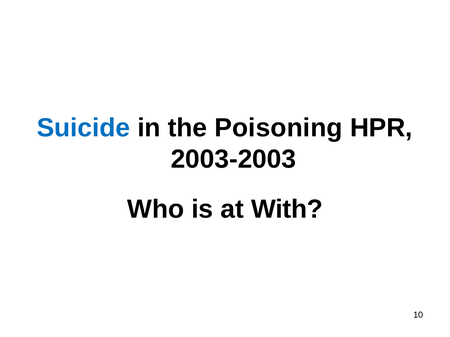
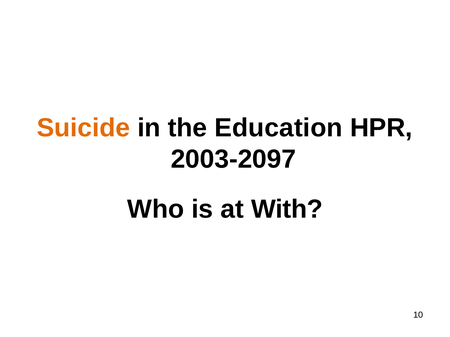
Suicide colour: blue -> orange (83, 128)
Poisoning: Poisoning -> Education (279, 128)
2003-2003: 2003-2003 -> 2003-2097 (233, 160)
